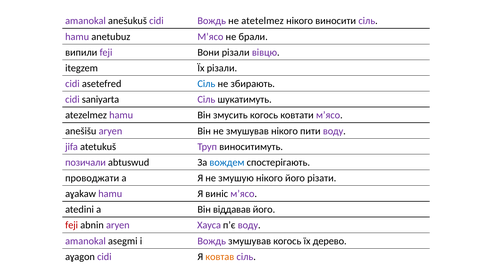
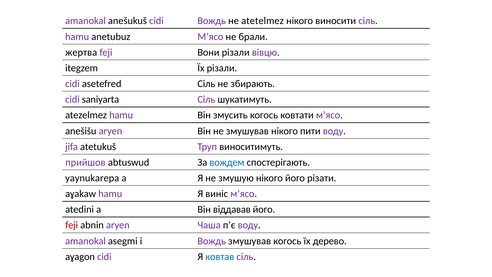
випили: випили -> жертва (81, 52)
Сіль colour: blue -> black (206, 84)
позичали: позичали -> прийшов (85, 162)
проводжати: проводжати -> yaynukarepa (92, 178)
Хауса: Хауса -> Чаша (209, 225)
ковтав colour: orange -> blue (220, 256)
